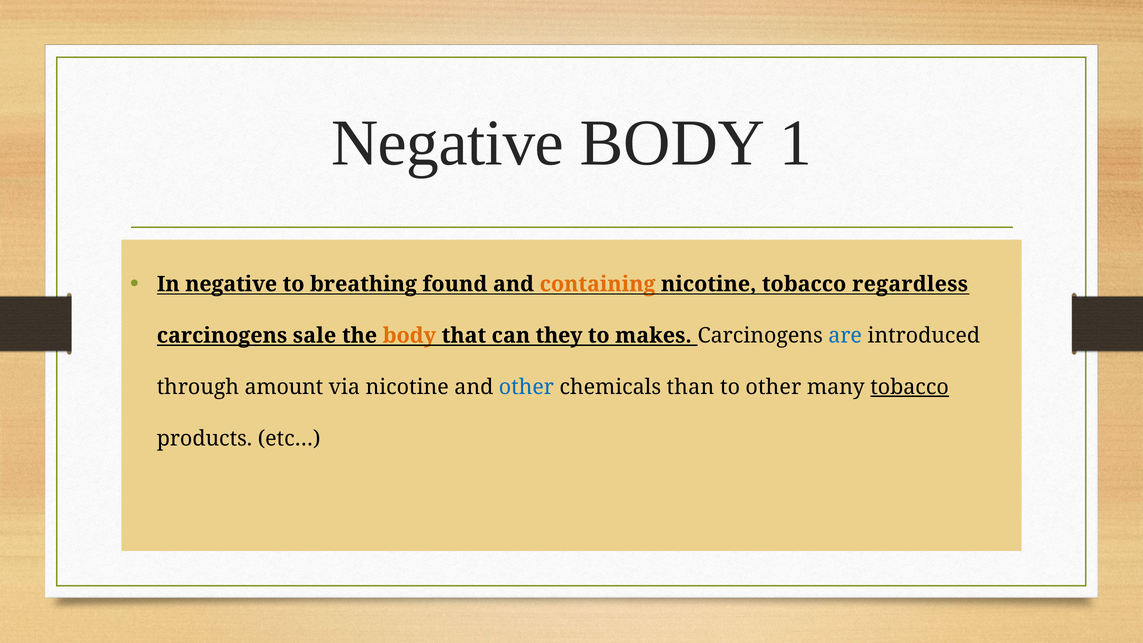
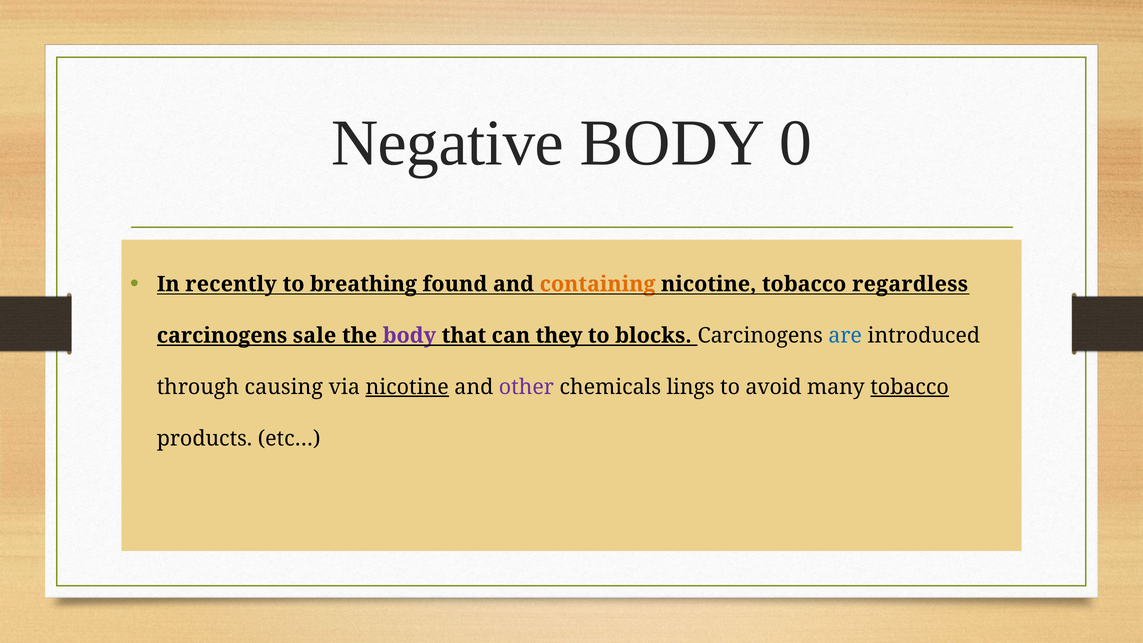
1: 1 -> 0 (795, 143)
In negative: negative -> recently (231, 284)
body colour: orange -> purple (409, 336)
makes: makes -> blocks (653, 336)
amount: amount -> causing (284, 387)
nicotine underline: none -> present (407, 387)
other colour: blue -> purple (526, 387)
than: than -> lings (691, 387)
to other: other -> avoid (774, 387)
